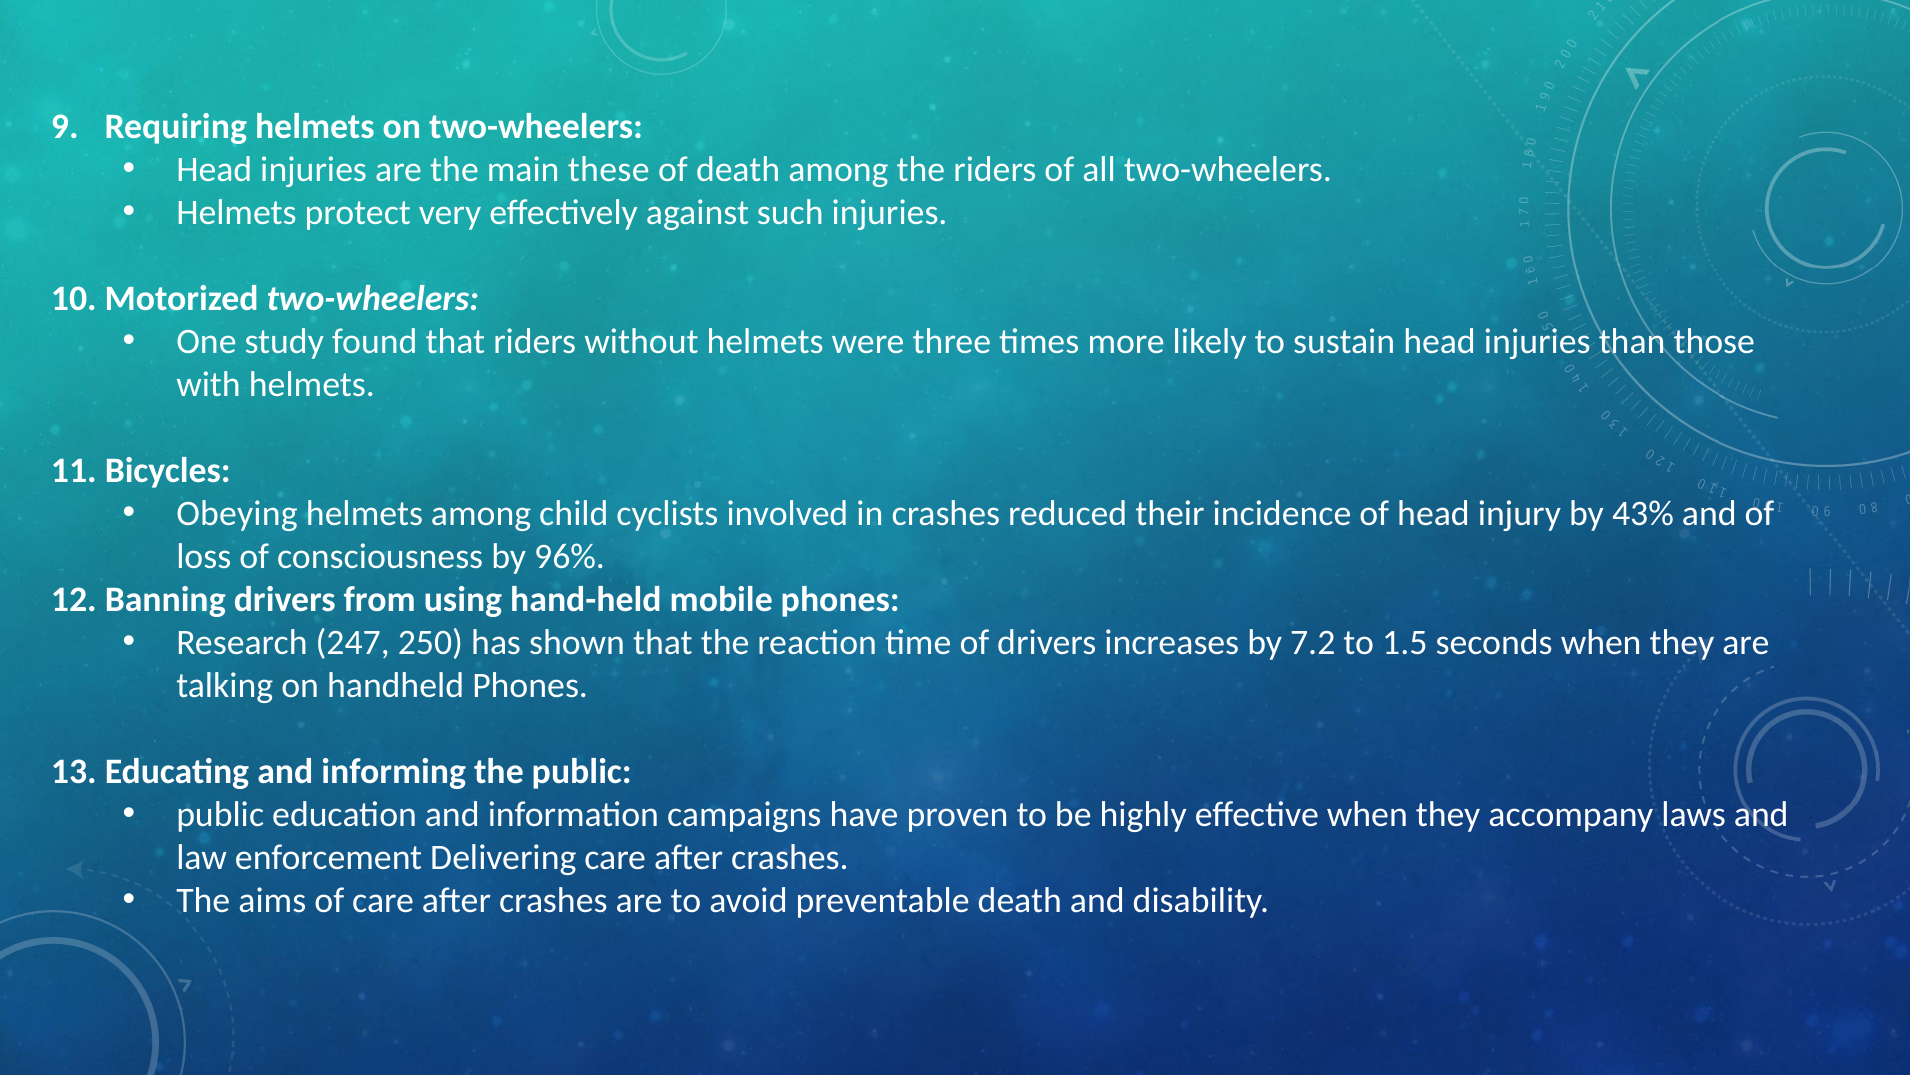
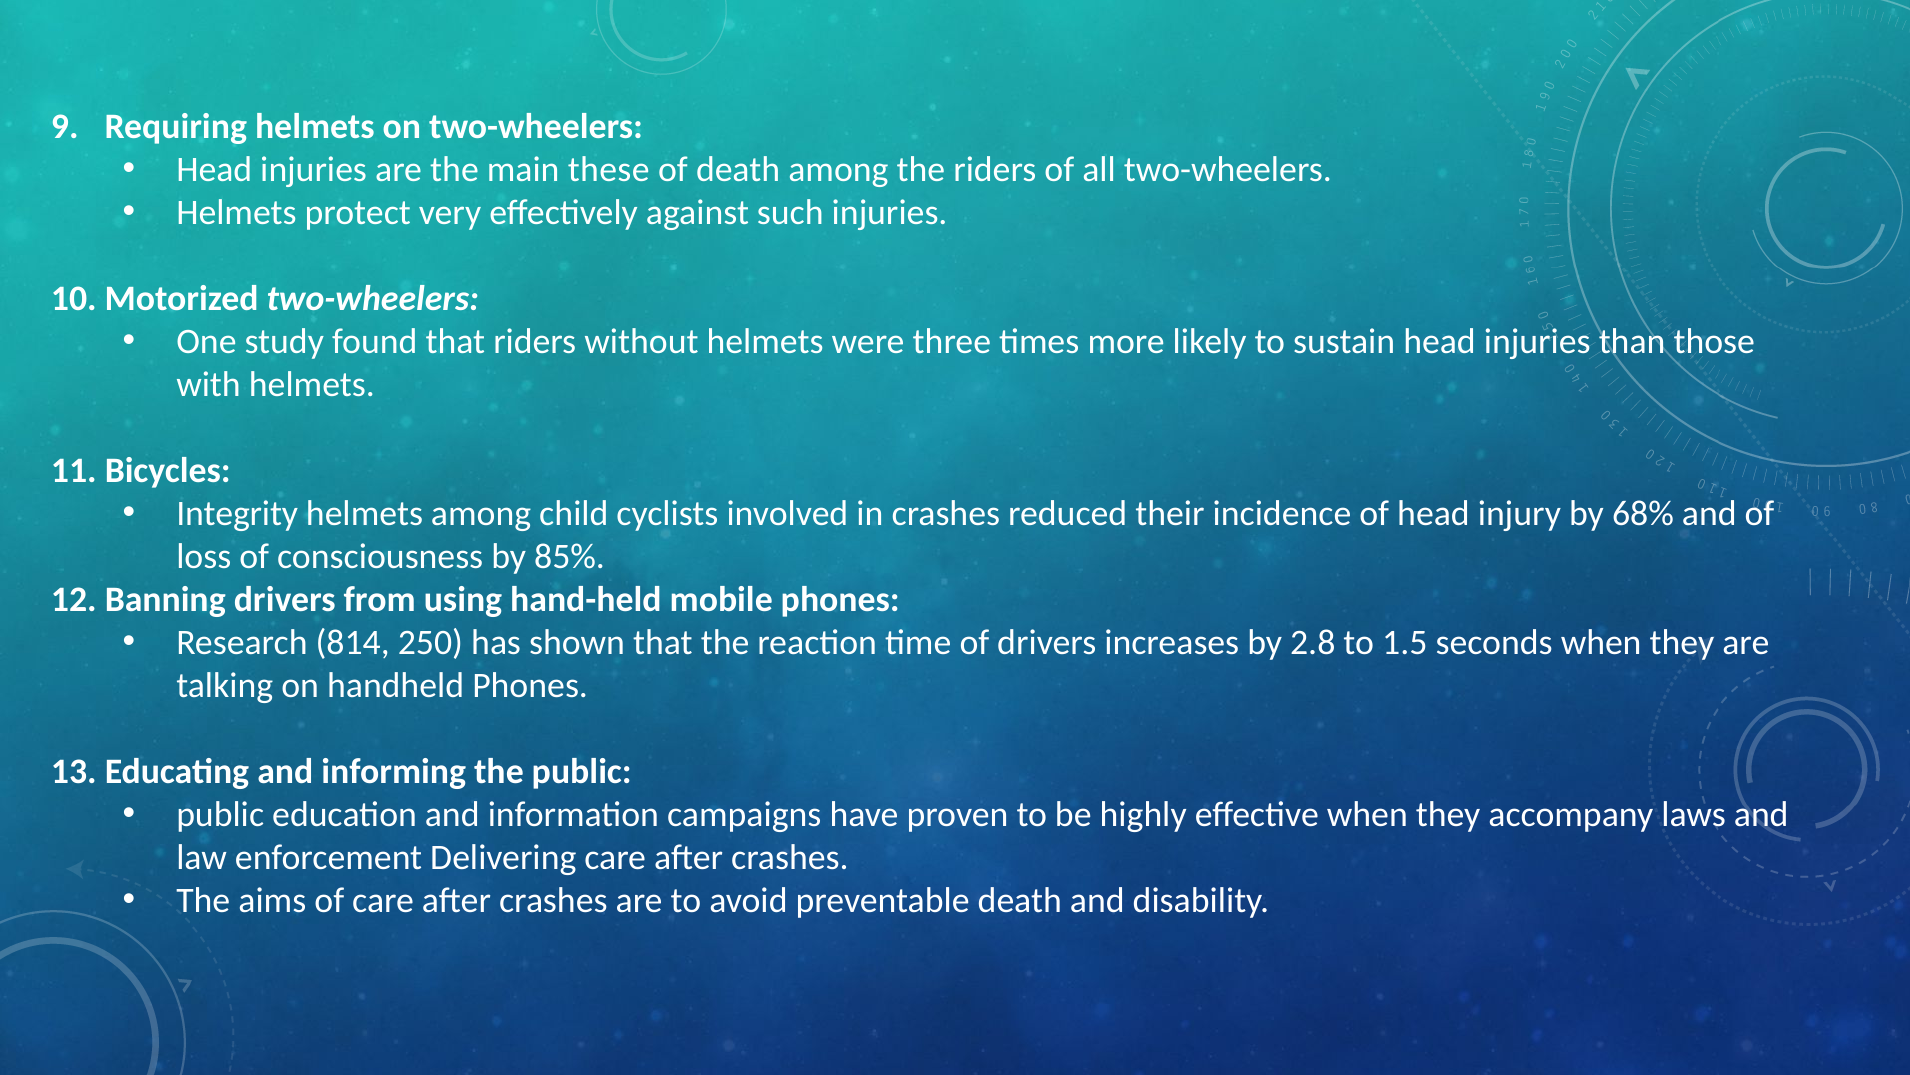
Obeying: Obeying -> Integrity (237, 514)
43%: 43% -> 68% (1643, 514)
96%: 96% -> 85% (570, 557)
247: 247 -> 814 (353, 643)
7.2: 7.2 -> 2.8 (1313, 643)
